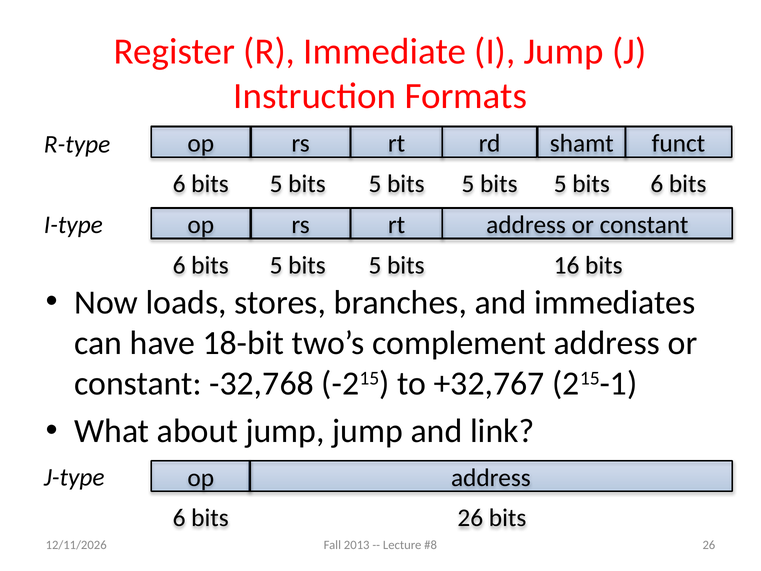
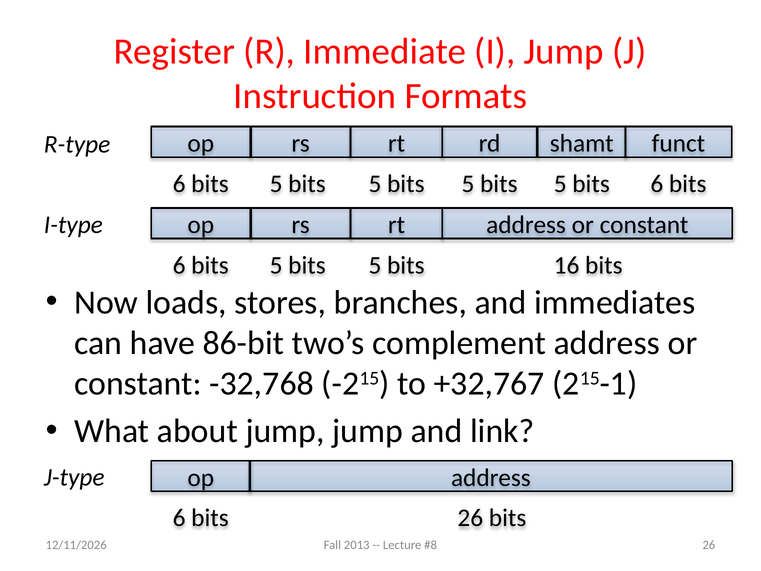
18-bit: 18-bit -> 86-bit (243, 343)
